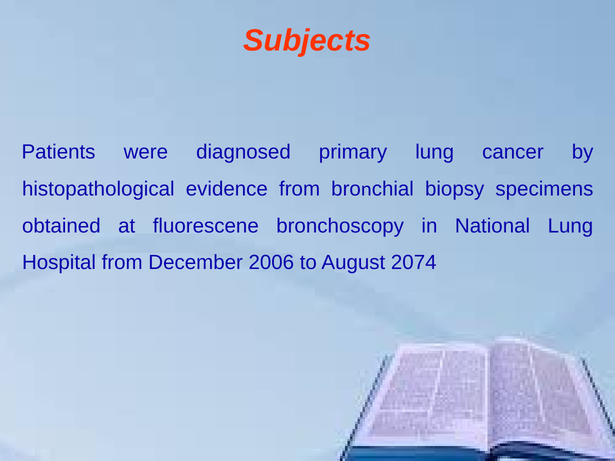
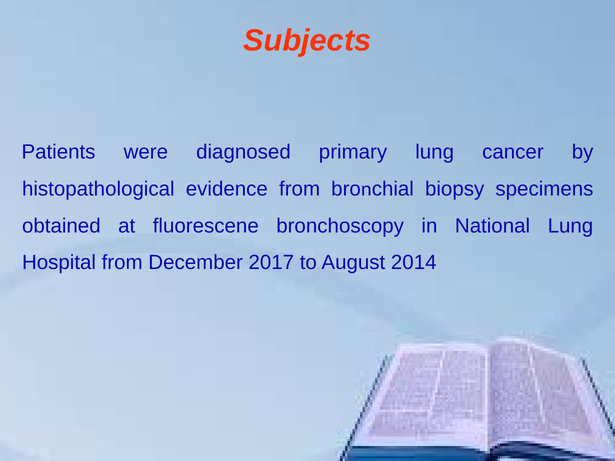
2006: 2006 -> 2017 (271, 263)
2074: 2074 -> 2014 (414, 263)
